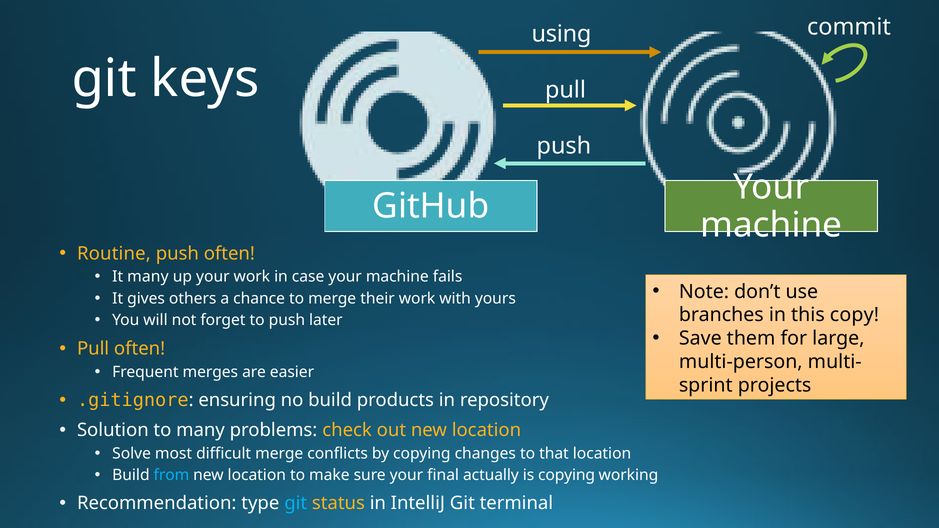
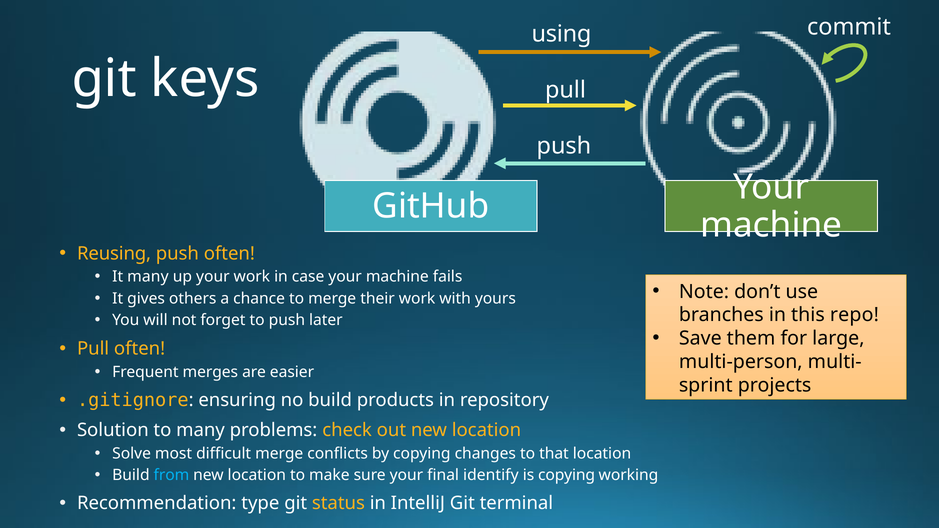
Routine: Routine -> Reusing (114, 253)
copy: copy -> repo (854, 315)
actually: actually -> identify (491, 475)
git colour: light blue -> white (296, 504)
